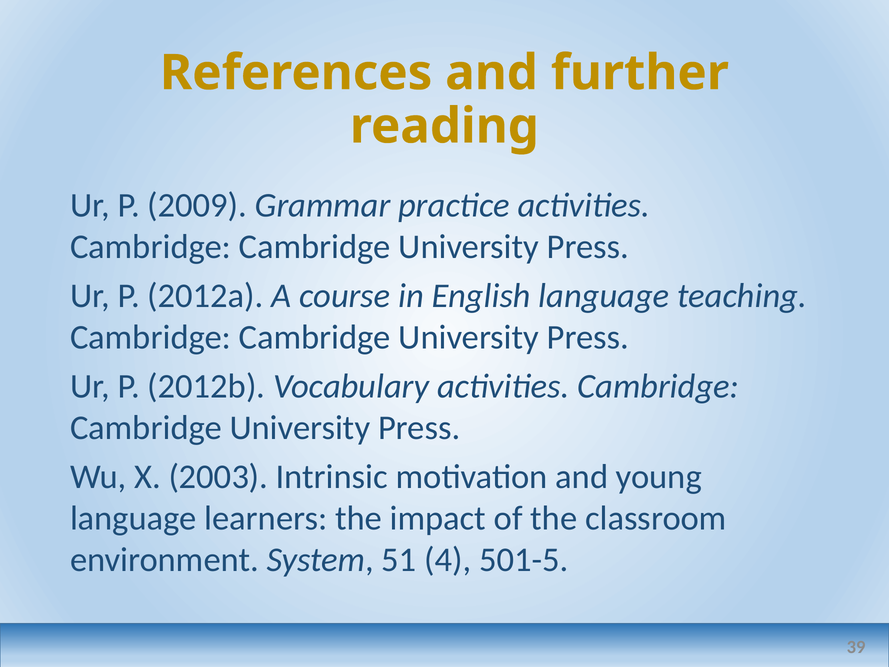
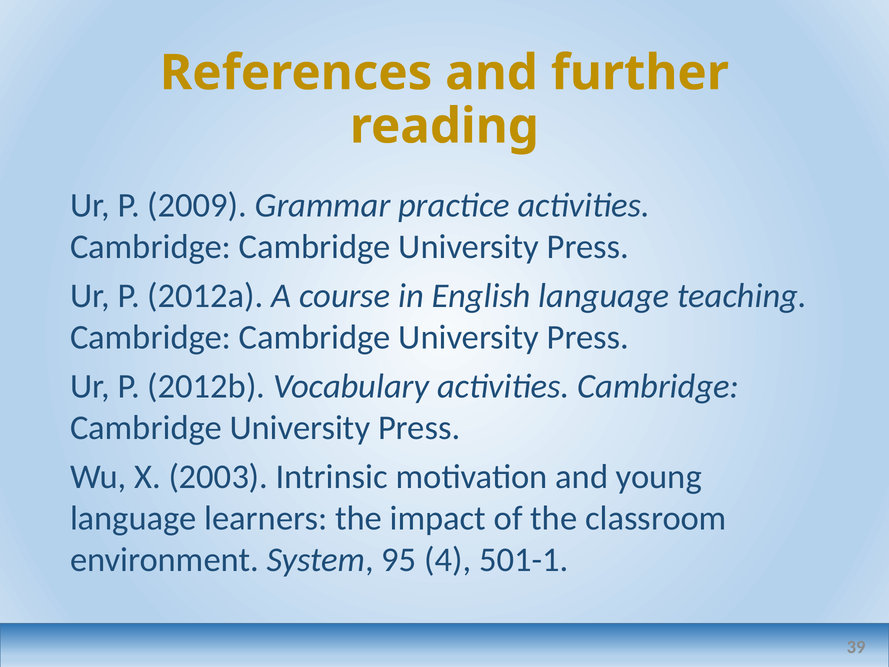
51: 51 -> 95 (399, 559)
501-5: 501-5 -> 501-1 (524, 559)
